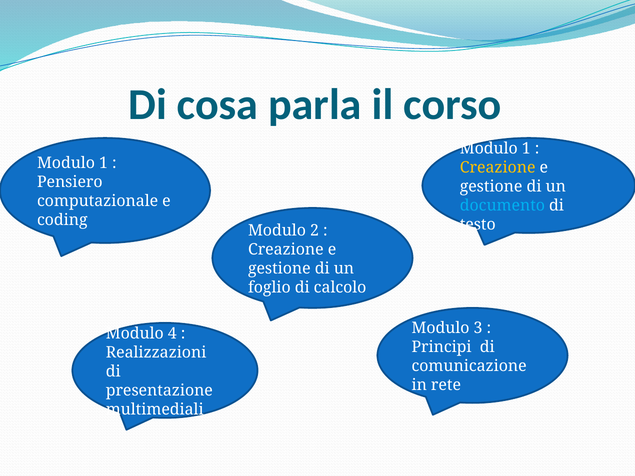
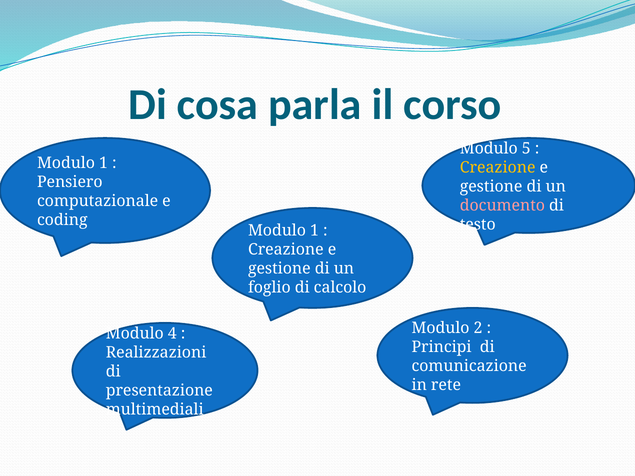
1: 1 -> 5 (526, 149)
documento colour: light blue -> pink (502, 206)
2: 2 -> 1 (314, 231)
3: 3 -> 2 (478, 328)
